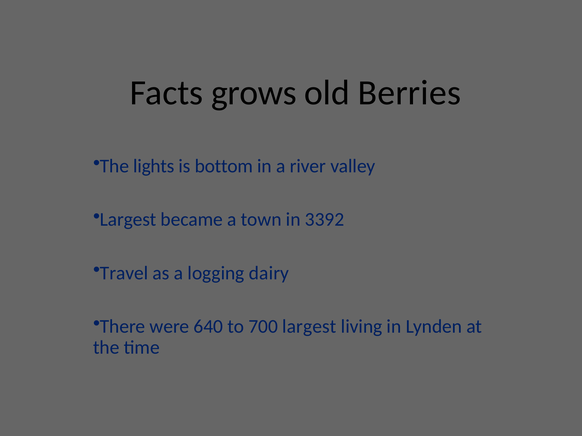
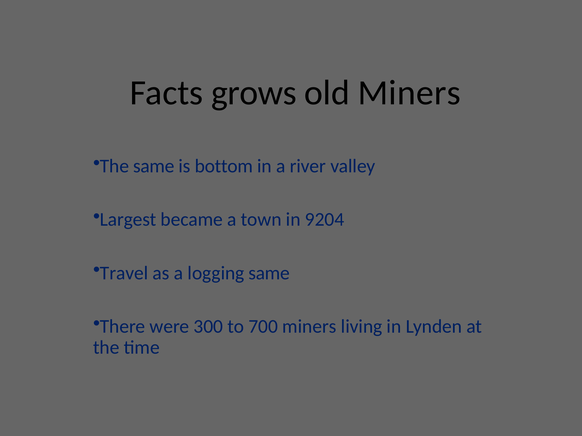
old Berries: Berries -> Miners (409, 93)
The lights: lights -> same (154, 166)
3392: 3392 -> 9204 (325, 220)
logging dairy: dairy -> same (269, 273)
640: 640 -> 300 (208, 327)
700 largest: largest -> miners (309, 327)
